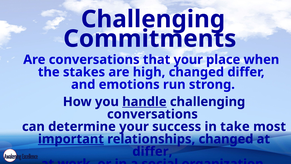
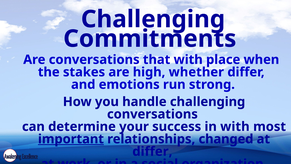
that your: your -> with (188, 60)
high changed: changed -> whether (196, 72)
handle underline: present -> none (144, 102)
in take: take -> with (235, 126)
